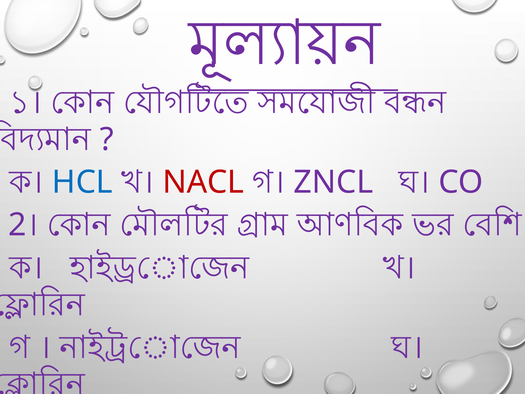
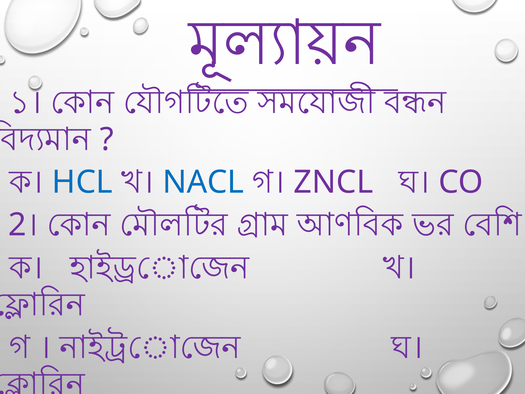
NACL colour: red -> blue (203, 182)
